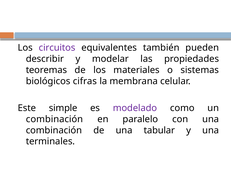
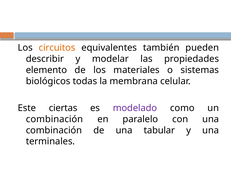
circuitos colour: purple -> orange (57, 48)
teoremas: teoremas -> elemento (46, 70)
cifras: cifras -> todas (85, 81)
simple: simple -> ciertas (63, 108)
